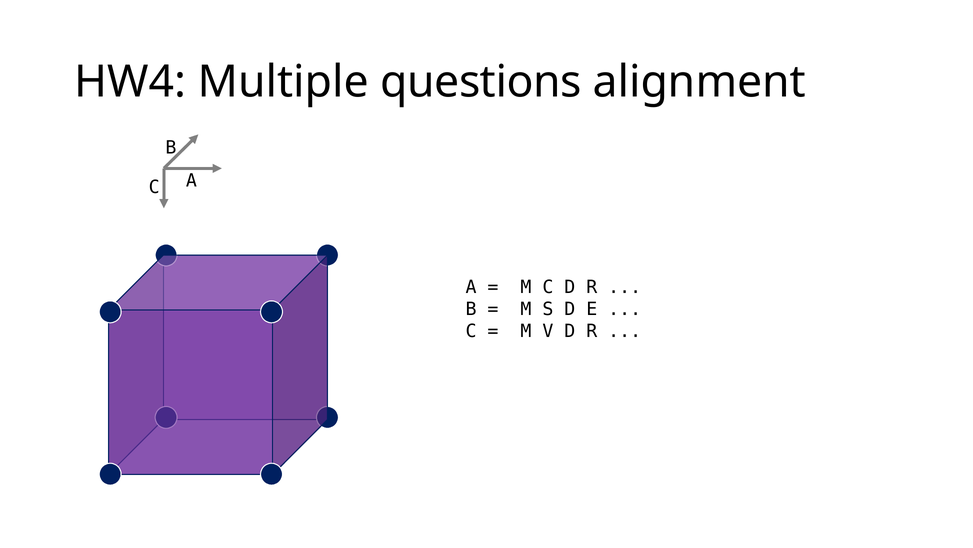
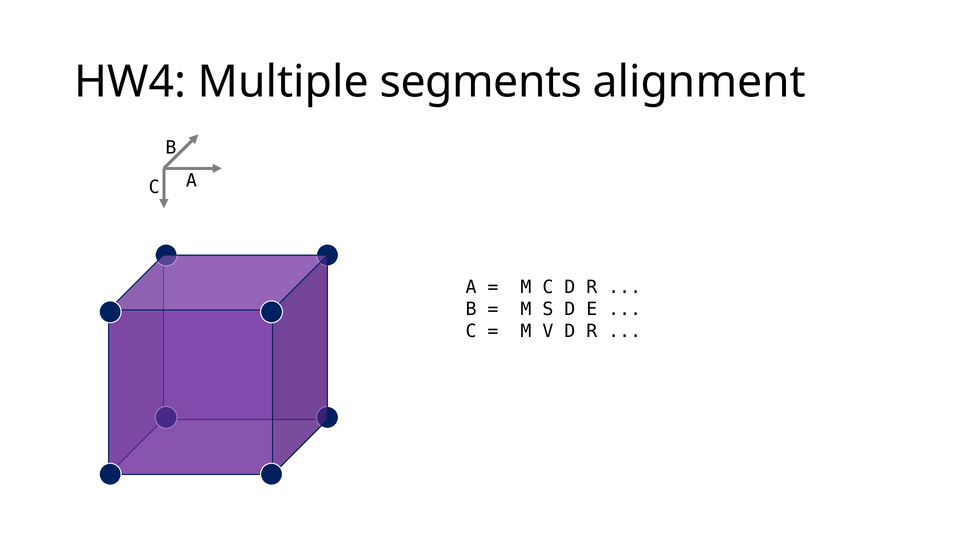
questions: questions -> segments (481, 82)
